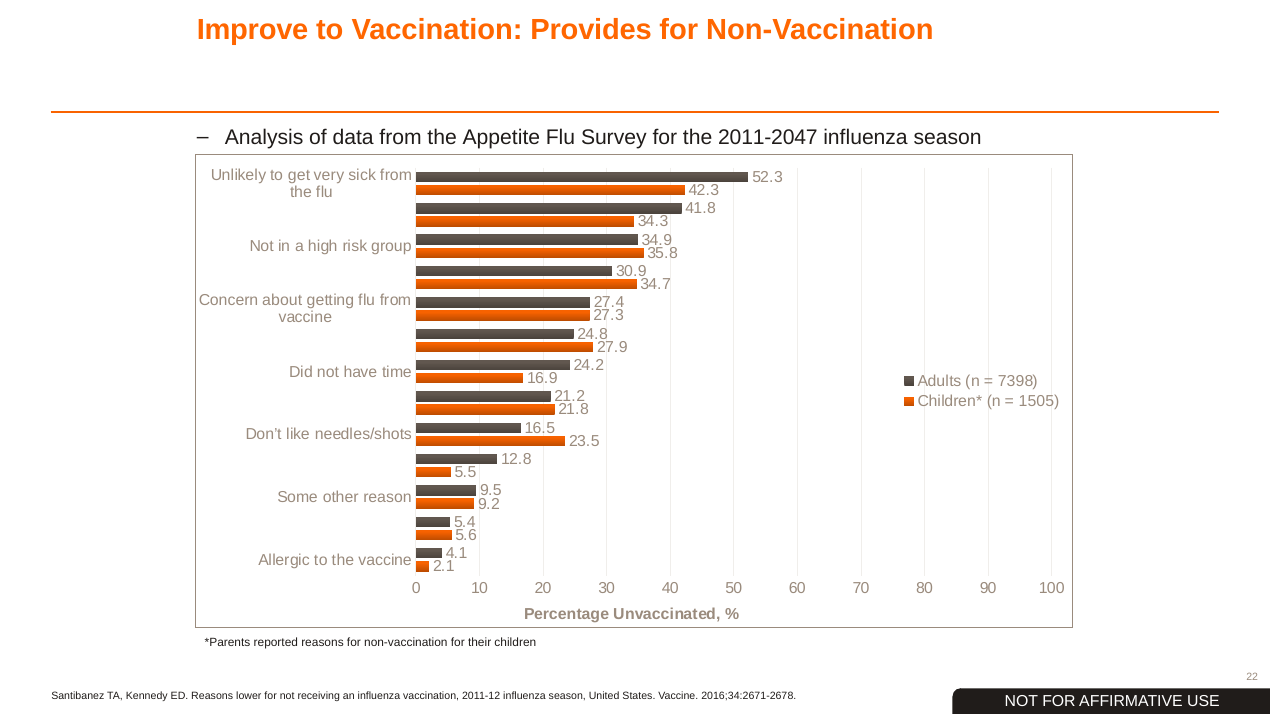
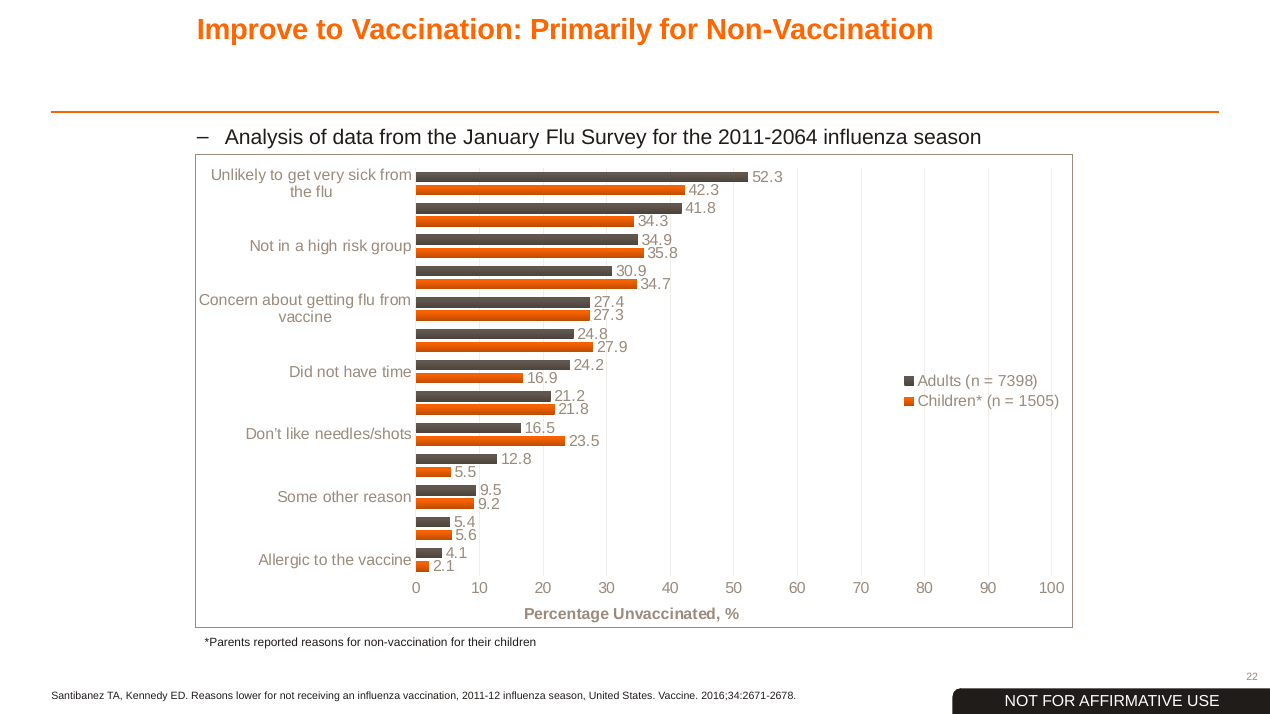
Provides: Provides -> Primarily (591, 30)
Appetite: Appetite -> January (501, 138)
2011-2047: 2011-2047 -> 2011-2064 (768, 138)
